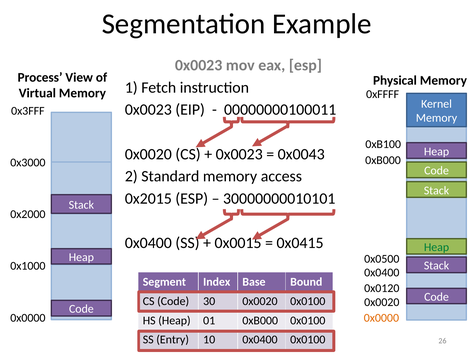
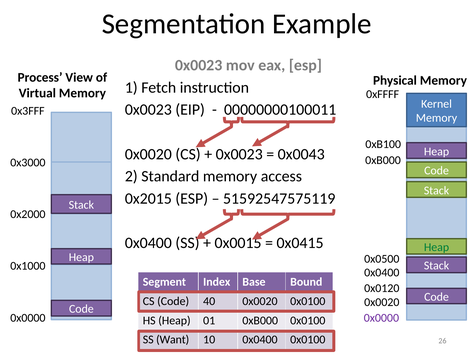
30000000010101: 30000000010101 -> 51592547575119 (279, 198)
30: 30 -> 40 (209, 300)
0x0000 colour: orange -> purple (381, 317)
Entry: Entry -> Want (173, 339)
